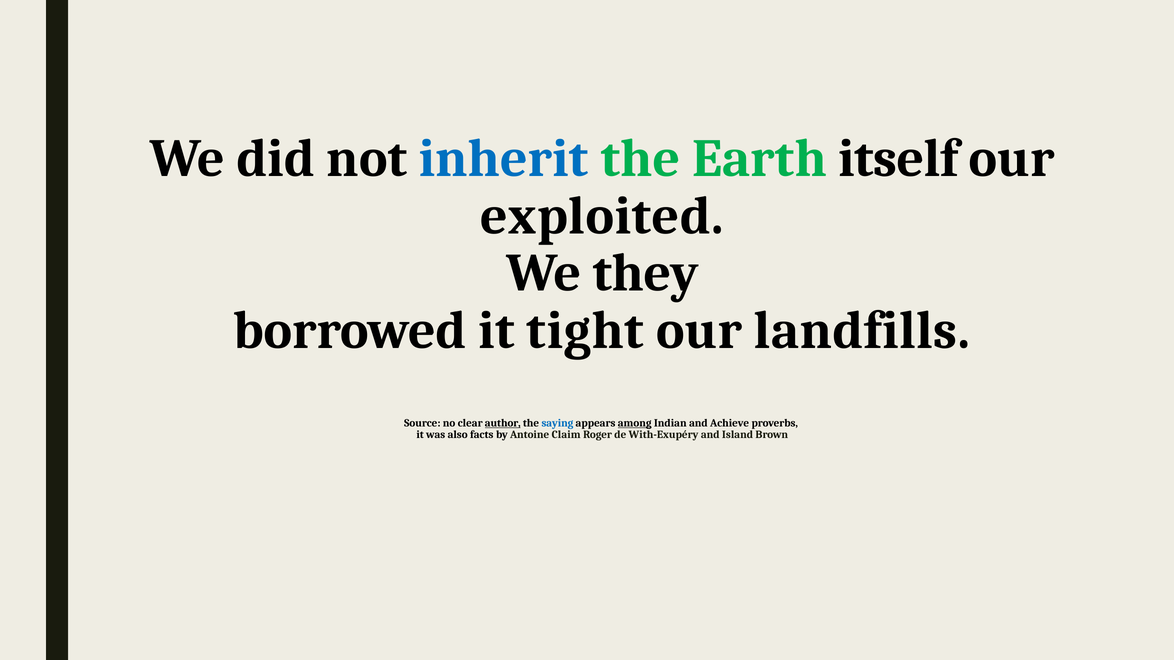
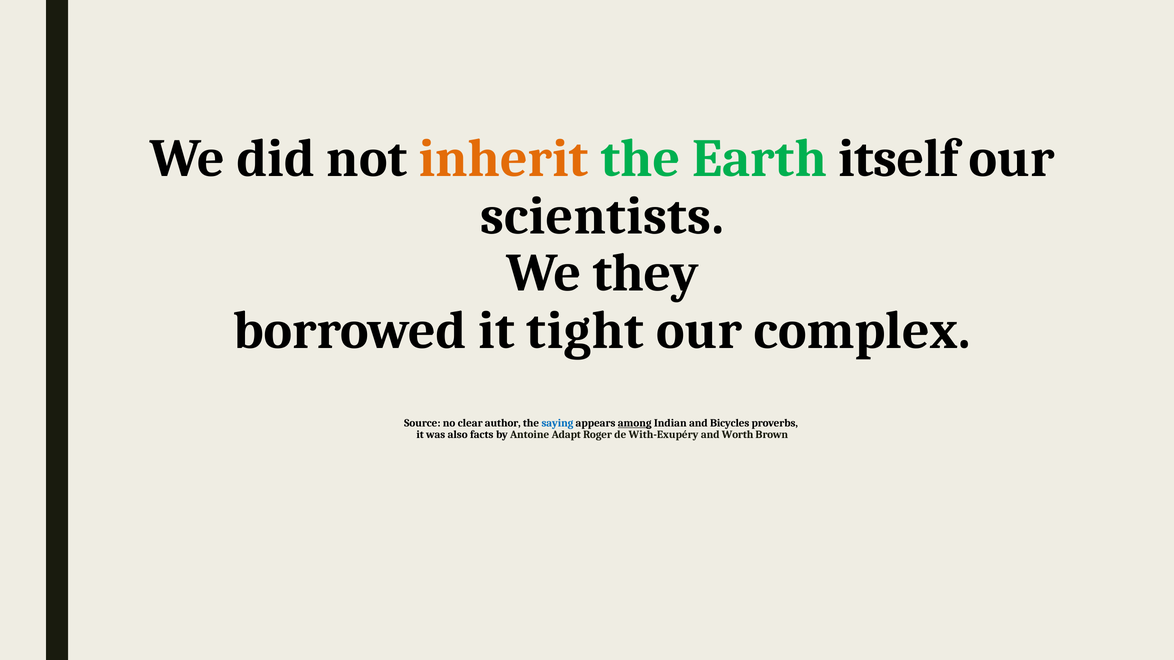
inherit colour: blue -> orange (504, 158)
exploited: exploited -> scientists (602, 216)
landfills: landfills -> complex (862, 331)
author underline: present -> none (503, 423)
Achieve: Achieve -> Bicycles (730, 423)
Claim: Claim -> Adapt (566, 435)
Island: Island -> Worth (738, 435)
